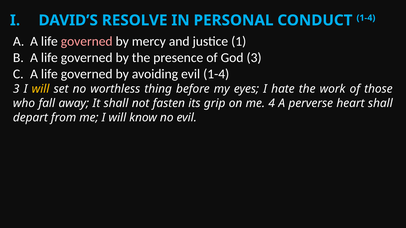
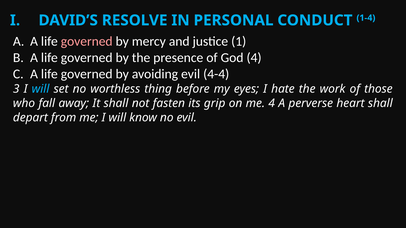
God 3: 3 -> 4 (254, 58)
evil 1-4: 1-4 -> 4-4 (216, 74)
will colour: yellow -> light blue (41, 89)
